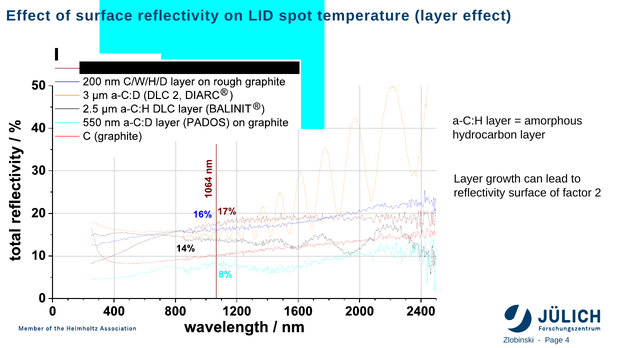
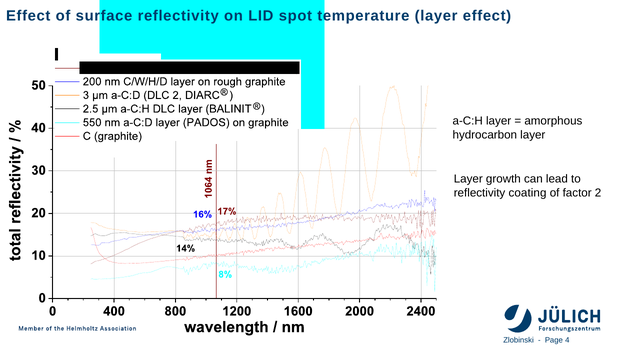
reflectivity surface: surface -> coating (528, 193)
